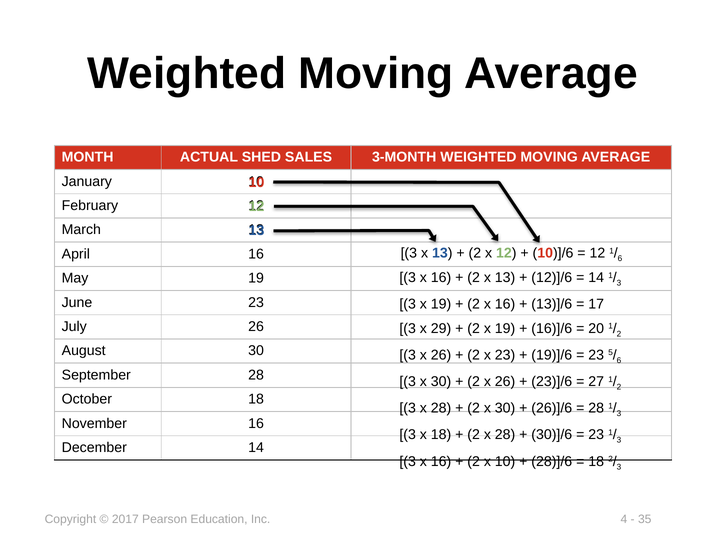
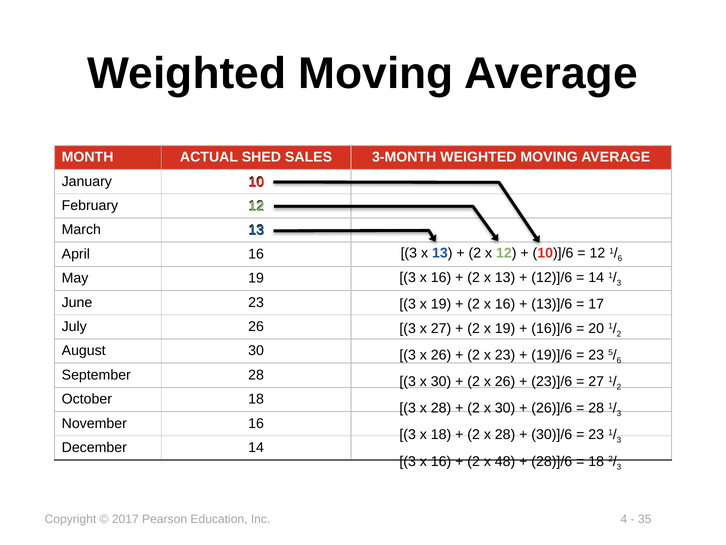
x 29: 29 -> 27 (441, 328)
x 10: 10 -> 48 (505, 461)
